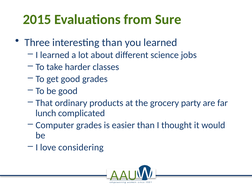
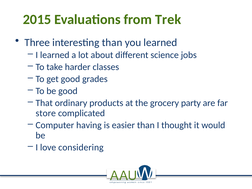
Sure: Sure -> Trek (168, 20)
lunch: lunch -> store (46, 113)
Computer grades: grades -> having (89, 125)
